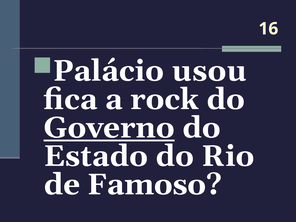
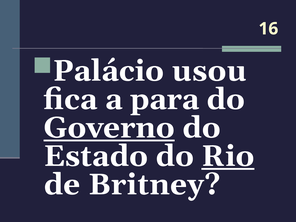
rock: rock -> para (165, 99)
Rio underline: none -> present (228, 156)
Famoso: Famoso -> Britney (154, 185)
